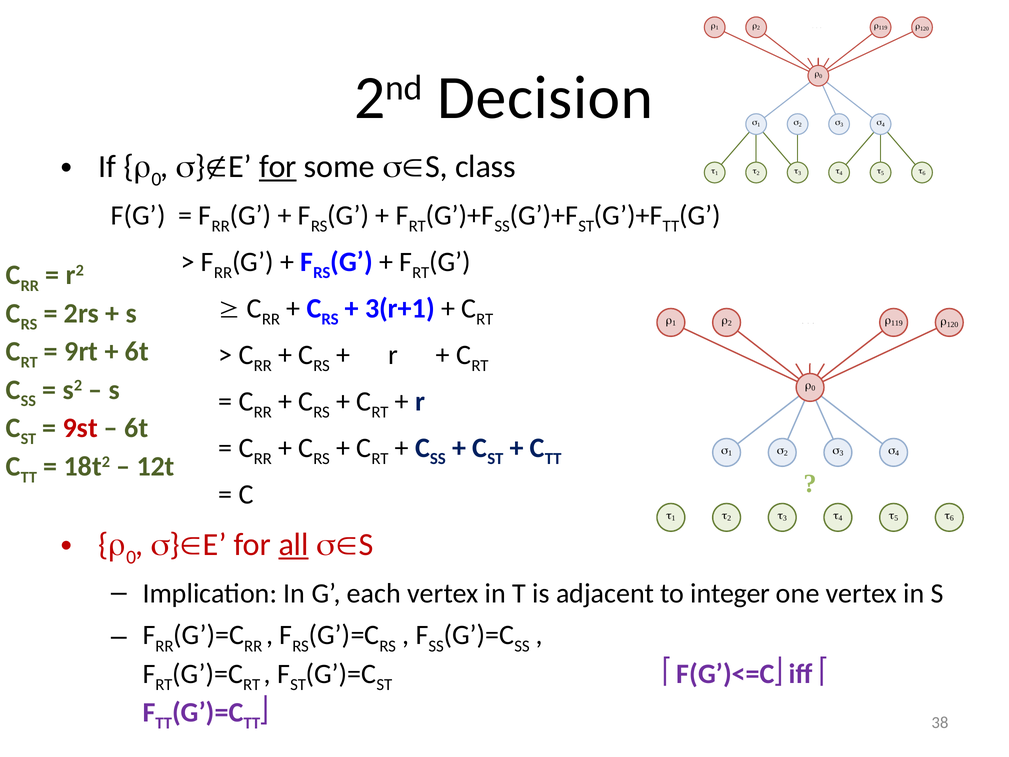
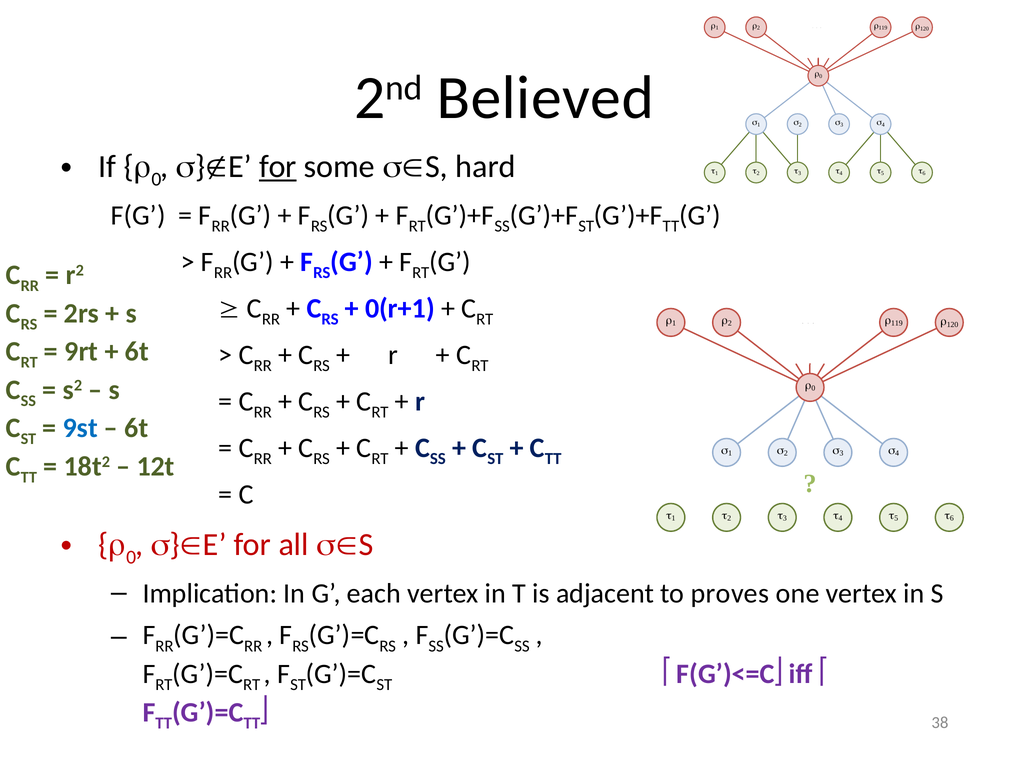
Decision: Decision -> Believed (545, 98)
class: class -> hard (485, 167)
3(r+1: 3(r+1 -> 0(r+1 (400, 308)
9st colour: red -> blue (80, 428)
all underline: present -> none (294, 545)
integer: integer -> proves (730, 593)
